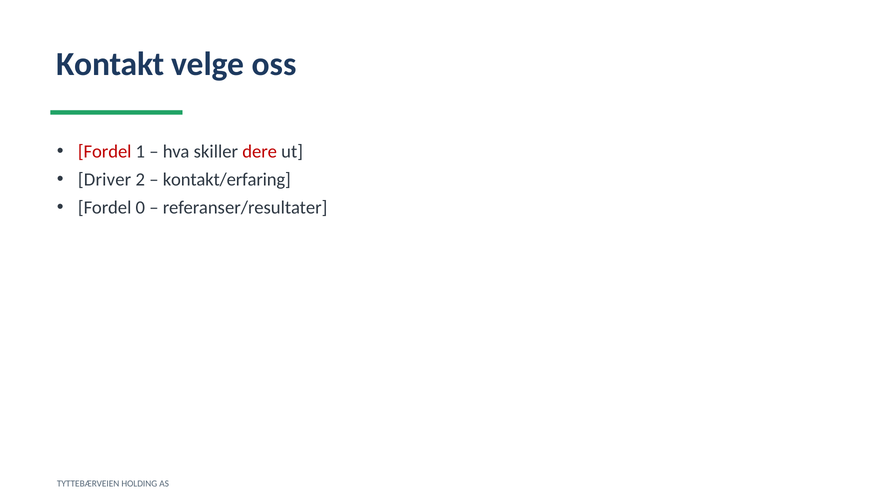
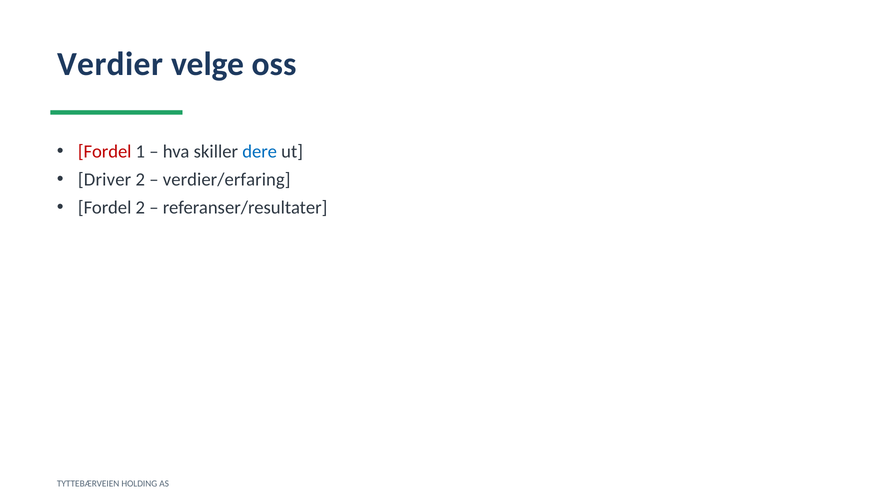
Kontakt: Kontakt -> Verdier (110, 64)
dere colour: red -> blue (260, 152)
kontakt/erfaring: kontakt/erfaring -> verdier/erfaring (227, 180)
Fordel 0: 0 -> 2 (140, 208)
